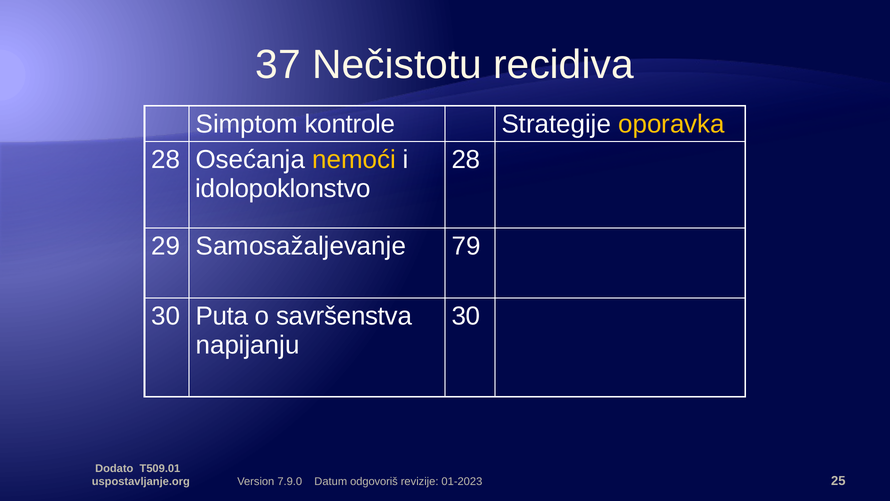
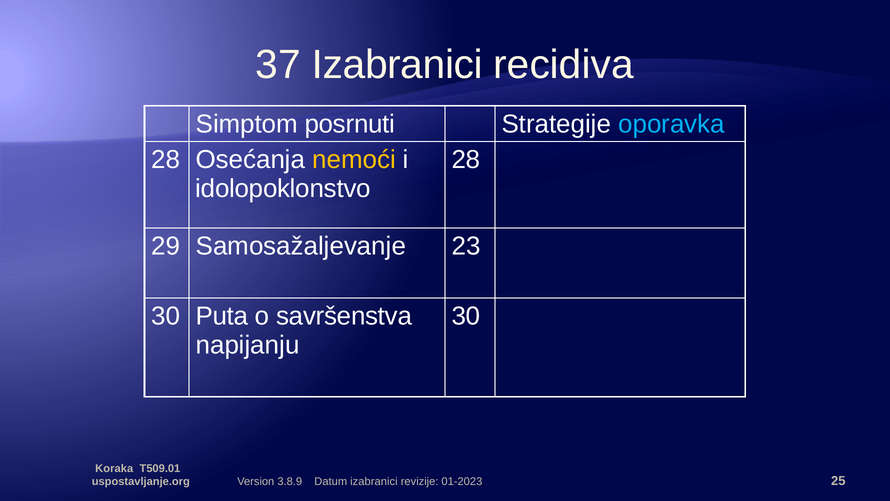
37 Nečistotu: Nečistotu -> Izabranici (397, 65)
kontrole: kontrole -> posrnuti (350, 124)
oporavka colour: yellow -> light blue (672, 124)
79: 79 -> 23 (466, 246)
Dodato: Dodato -> Koraka (114, 468)
7.9.0: 7.9.0 -> 3.8.9 (290, 481)
Datum odgovoriš: odgovoriš -> izabranici (374, 481)
